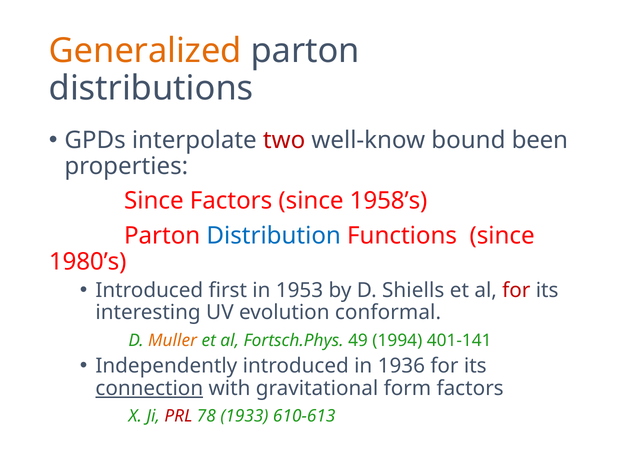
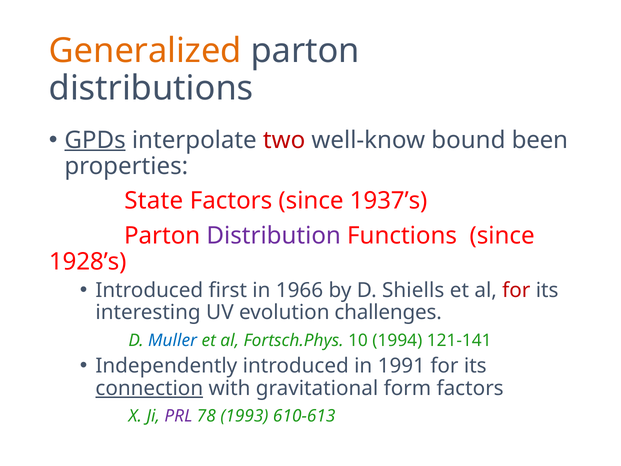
GPDs underline: none -> present (95, 140)
Since: Since -> State (154, 201)
1958’s: 1958’s -> 1937’s (389, 201)
Distribution colour: blue -> purple (274, 236)
1980’s: 1980’s -> 1928’s (88, 262)
1953: 1953 -> 1966 (300, 290)
conformal: conformal -> challenges (388, 312)
Muller colour: orange -> blue (173, 340)
49: 49 -> 10 (358, 340)
401-141: 401-141 -> 121-141 (459, 340)
1936: 1936 -> 1991 (401, 366)
PRL colour: red -> purple (178, 416)
1933: 1933 -> 1993 (244, 416)
